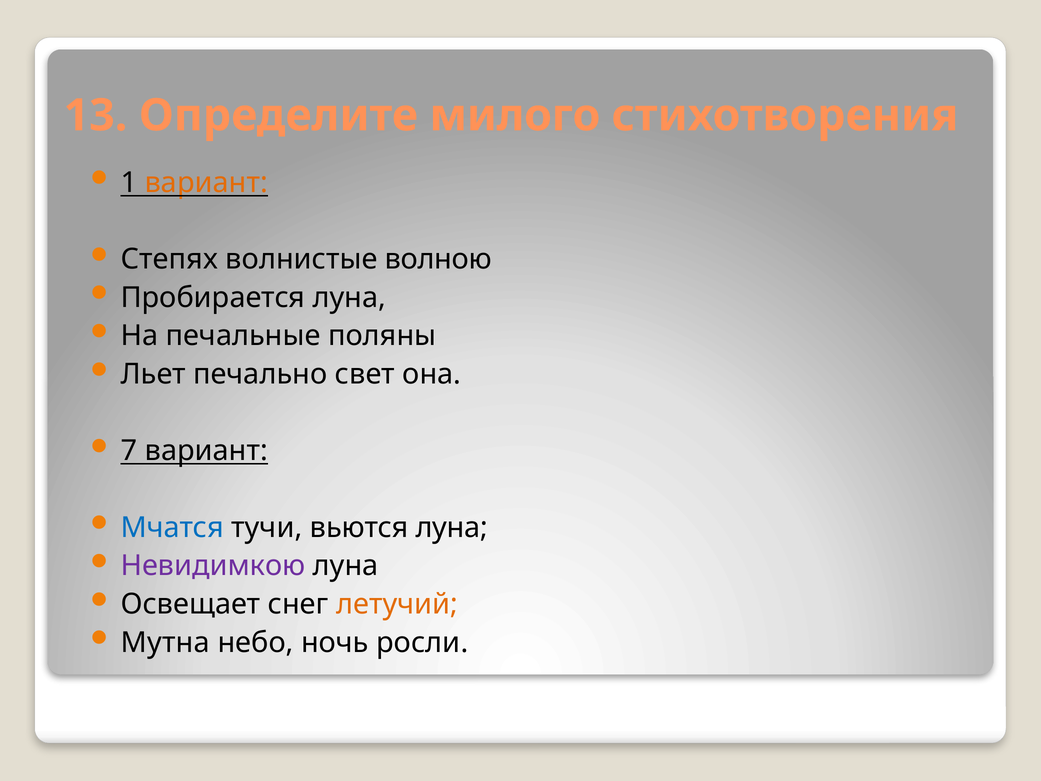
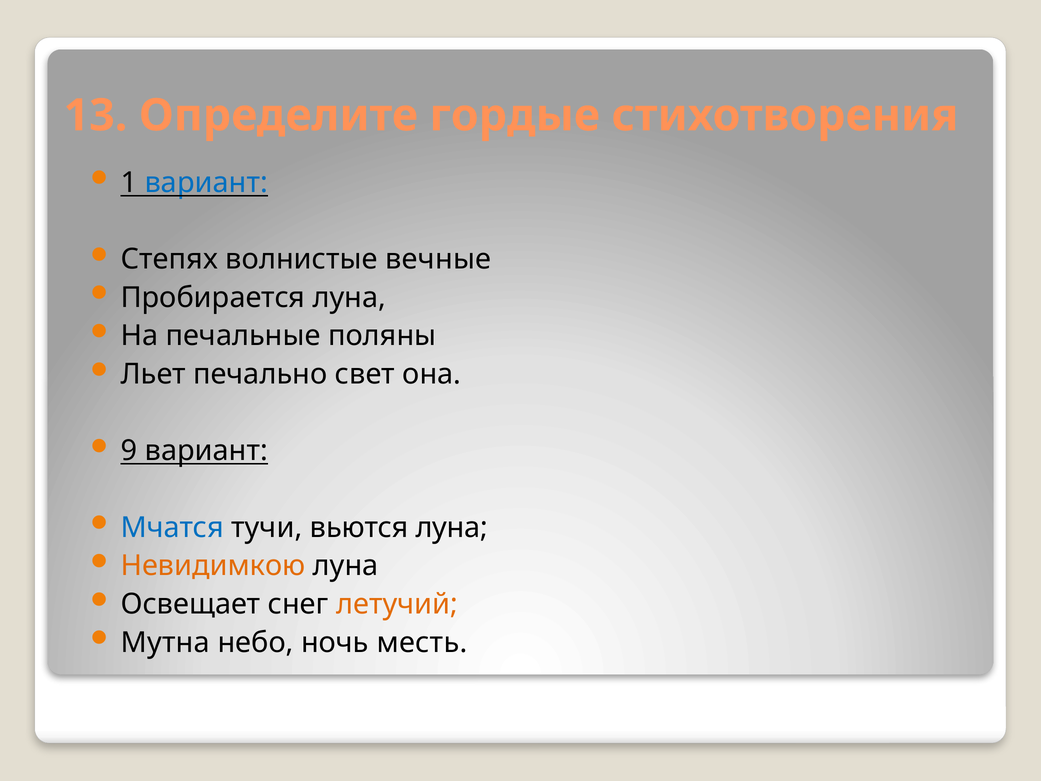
милого: милого -> гордые (515, 115)
вариант colour: orange -> blue (206, 182)
волною: волною -> вечные (438, 259)
7: 7 -> 9 (129, 451)
Невидимкою colour: purple -> orange (213, 566)
росли: росли -> месть (422, 642)
